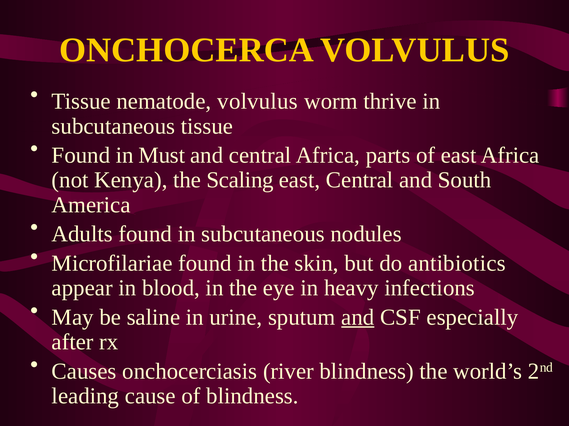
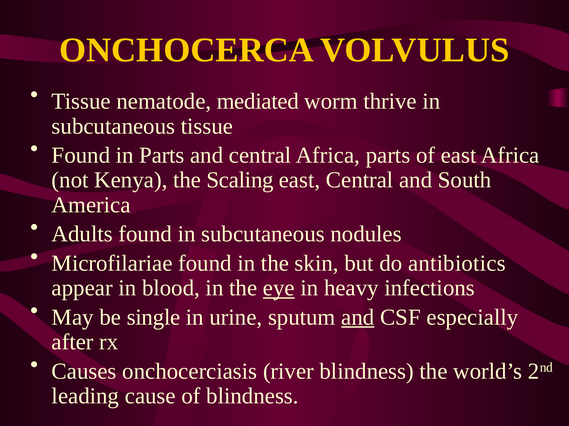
nematode volvulus: volvulus -> mediated (258, 102)
in Must: Must -> Parts (162, 156)
eye underline: none -> present (279, 289)
saline: saline -> single (154, 318)
